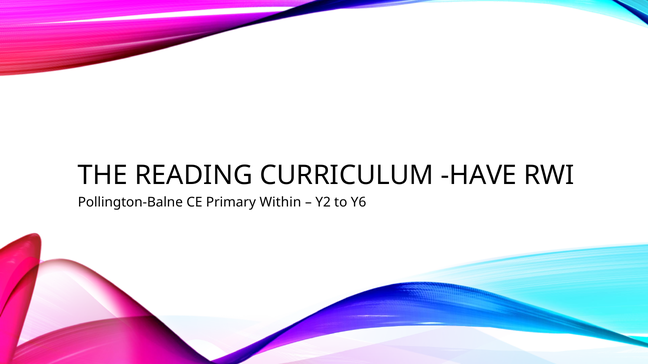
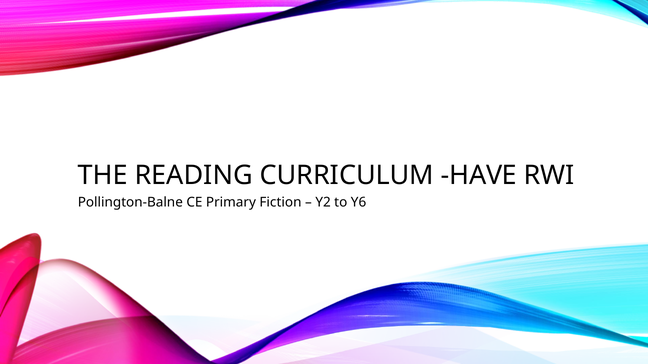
Within: Within -> Fiction (280, 203)
